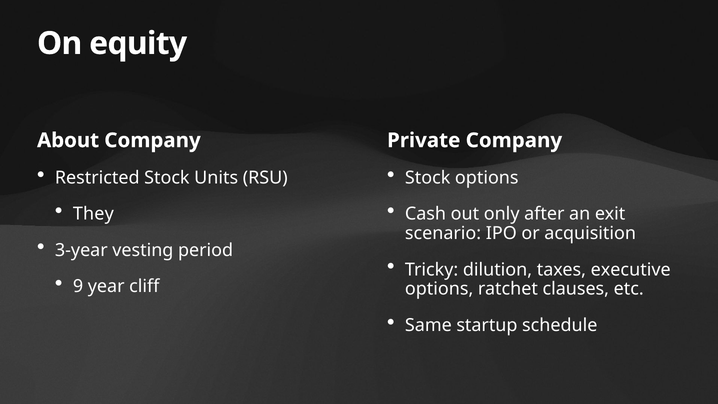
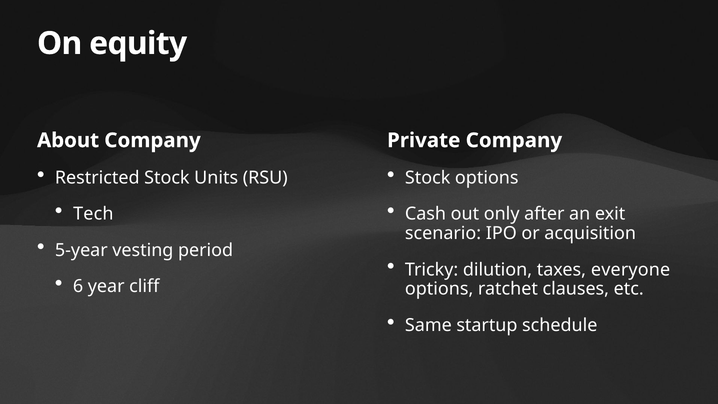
They: They -> Tech (93, 214)
3-year: 3-year -> 5-year (81, 250)
executive: executive -> everyone (631, 270)
9: 9 -> 6 (78, 286)
